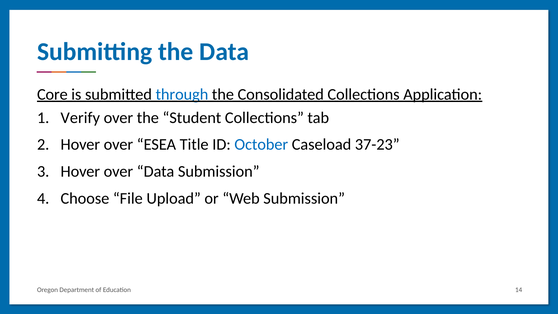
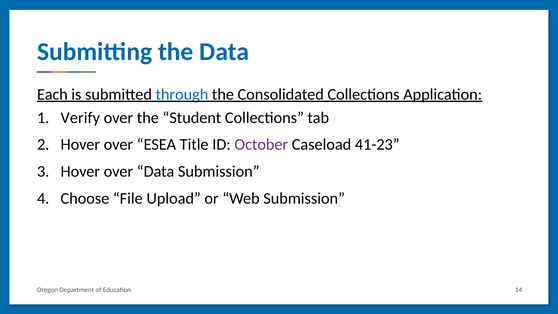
Core: Core -> Each (52, 94)
October colour: blue -> purple (261, 145)
37-23: 37-23 -> 41-23 (377, 145)
